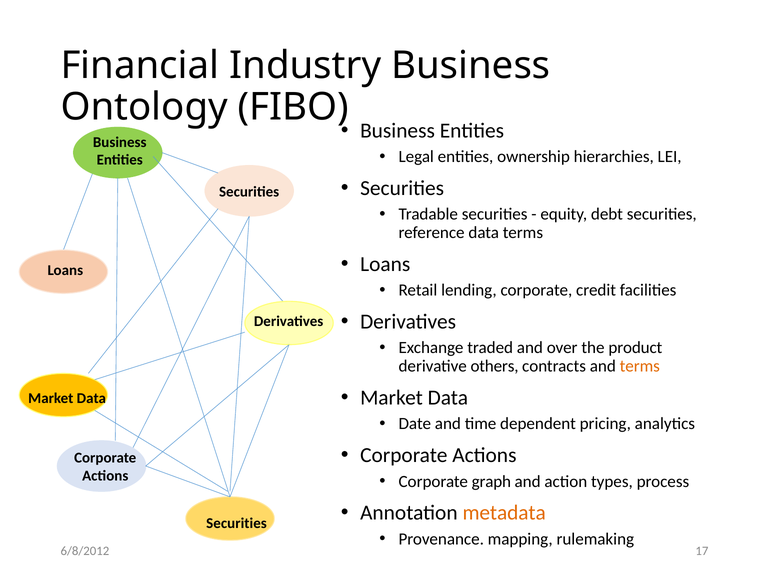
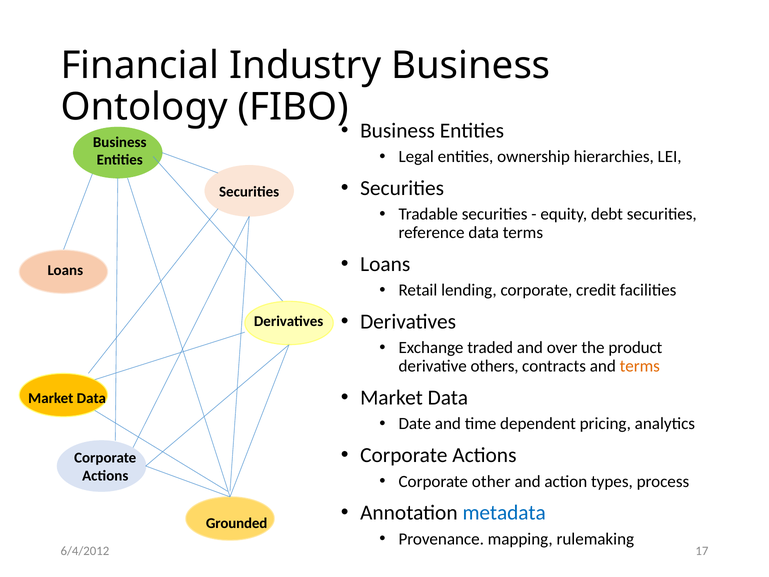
graph: graph -> other (491, 481)
metadata colour: orange -> blue (504, 513)
Securities: Securities -> Grounded (237, 523)
6/8/2012: 6/8/2012 -> 6/4/2012 (85, 551)
